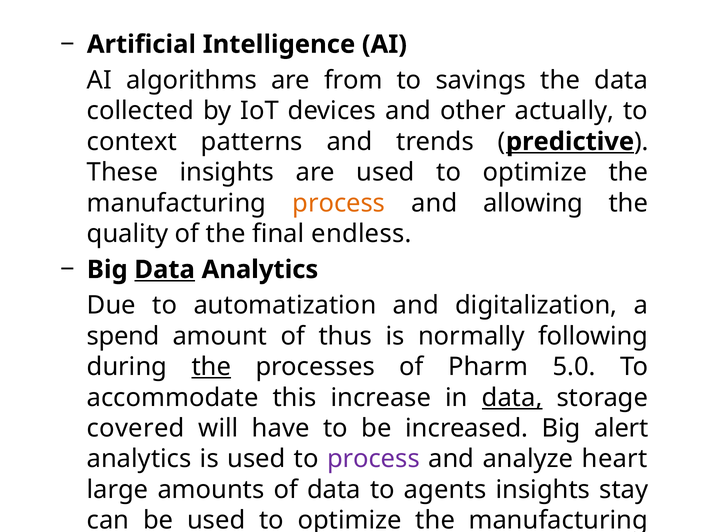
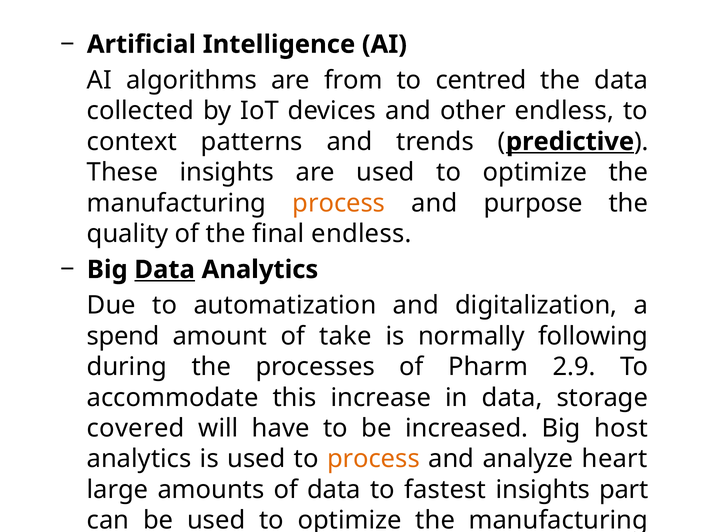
savings: savings -> centred (481, 80)
other actually: actually -> endless (564, 111)
allowing: allowing -> purpose (533, 203)
thus: thus -> take (345, 336)
the underline: present -> none (211, 367)
5.0: 5.0 -> 2.9 (574, 367)
data underline: present -> none (512, 397)
alert: alert -> host (621, 428)
process colour: purple -> orange (373, 459)
agents: agents -> fastest (445, 490)
stay: stay -> part (624, 490)
